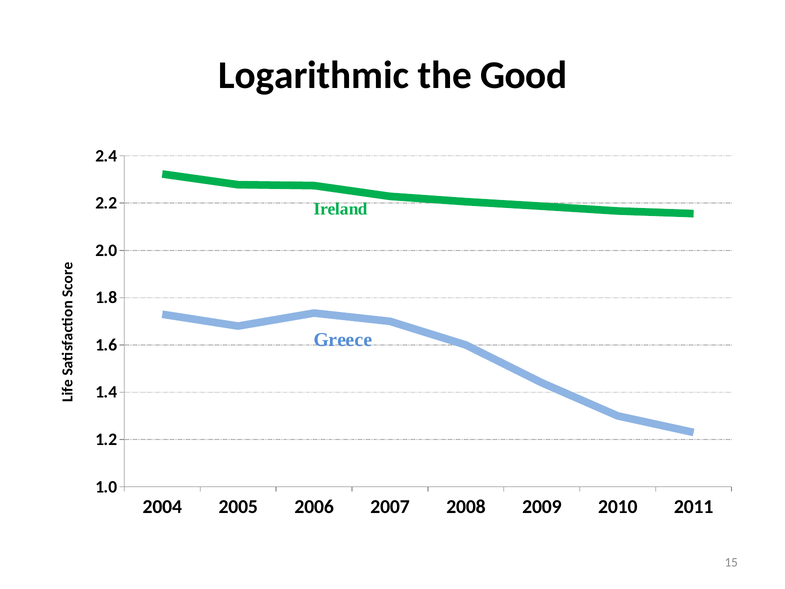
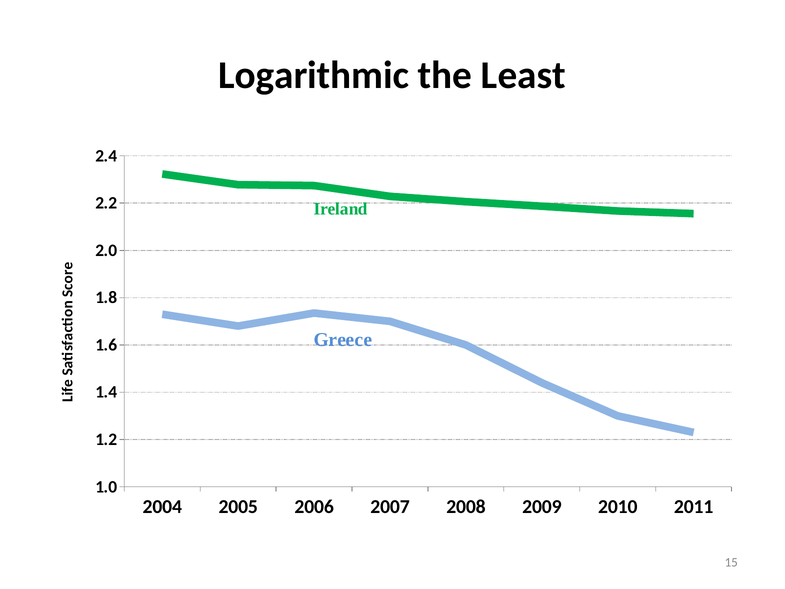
Good: Good -> Least (523, 75)
